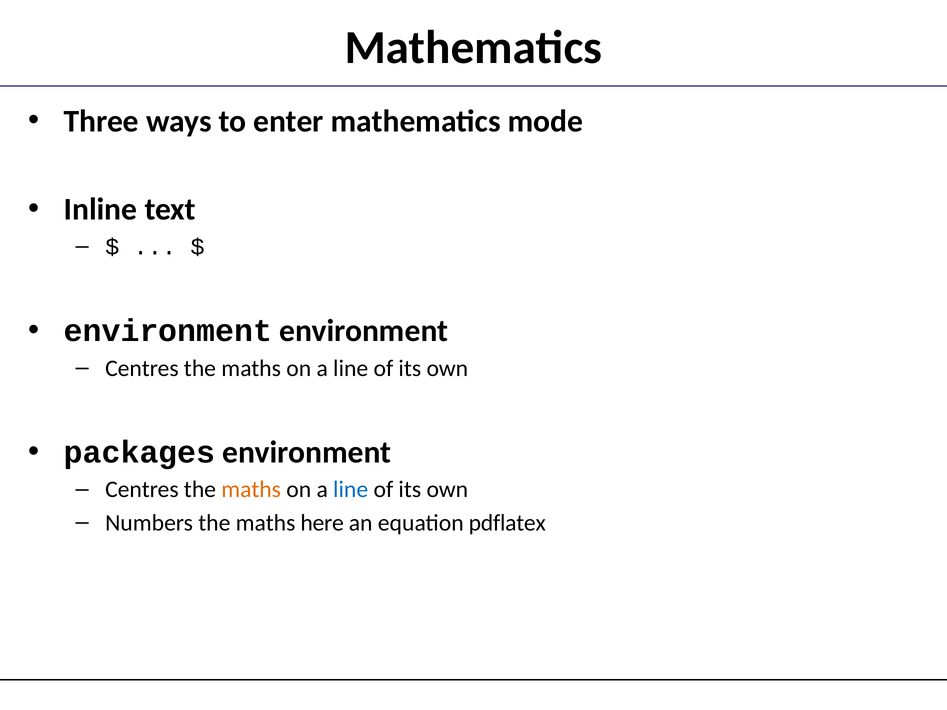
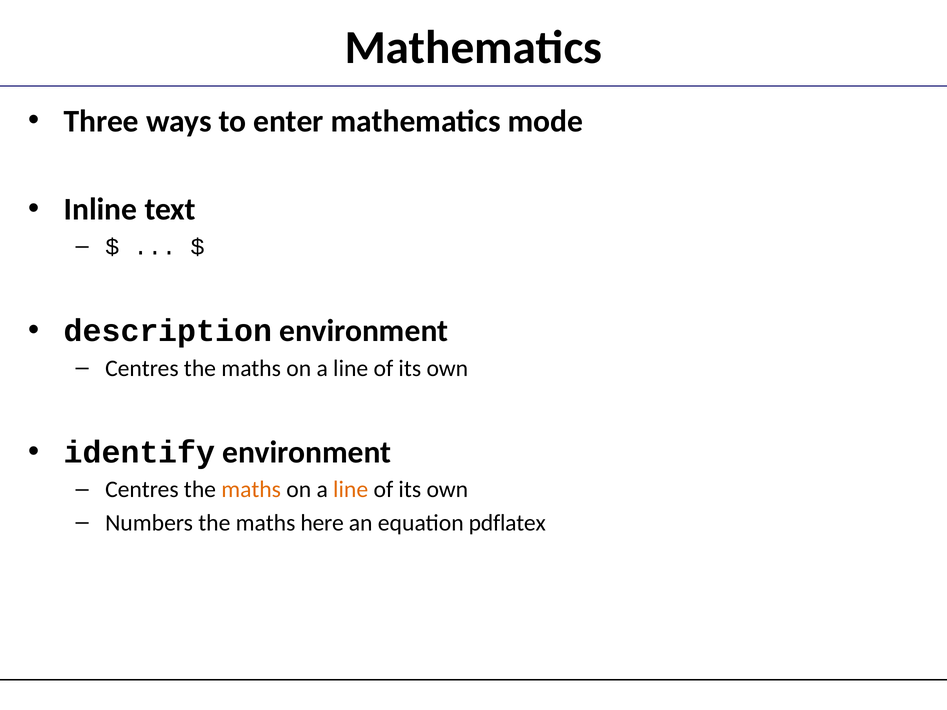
environment: environment -> description (168, 331)
packages: packages -> identify (140, 453)
line colour: blue -> orange (351, 490)
